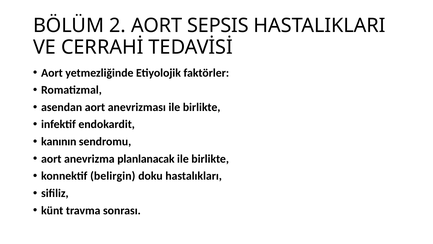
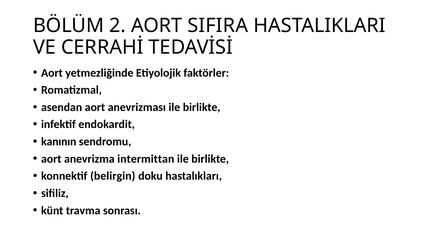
SEPSIS: SEPSIS -> SIFIRA (218, 26)
planlanacak: planlanacak -> intermittan (146, 159)
